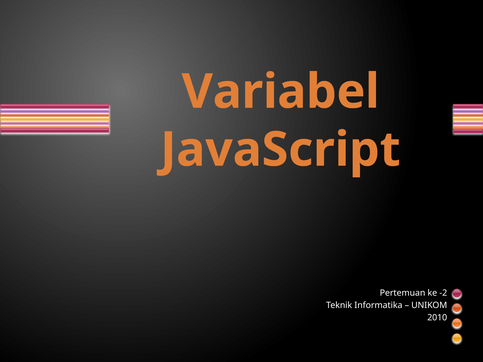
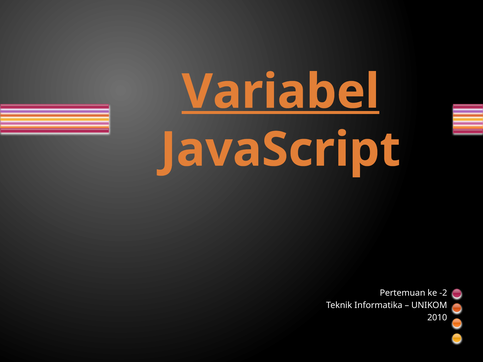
Variabel underline: none -> present (281, 92)
